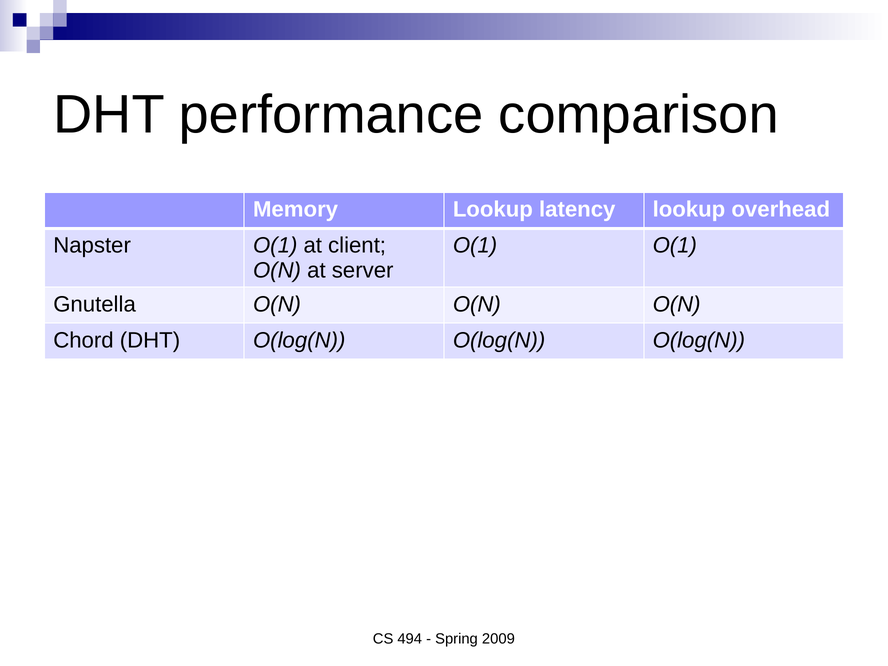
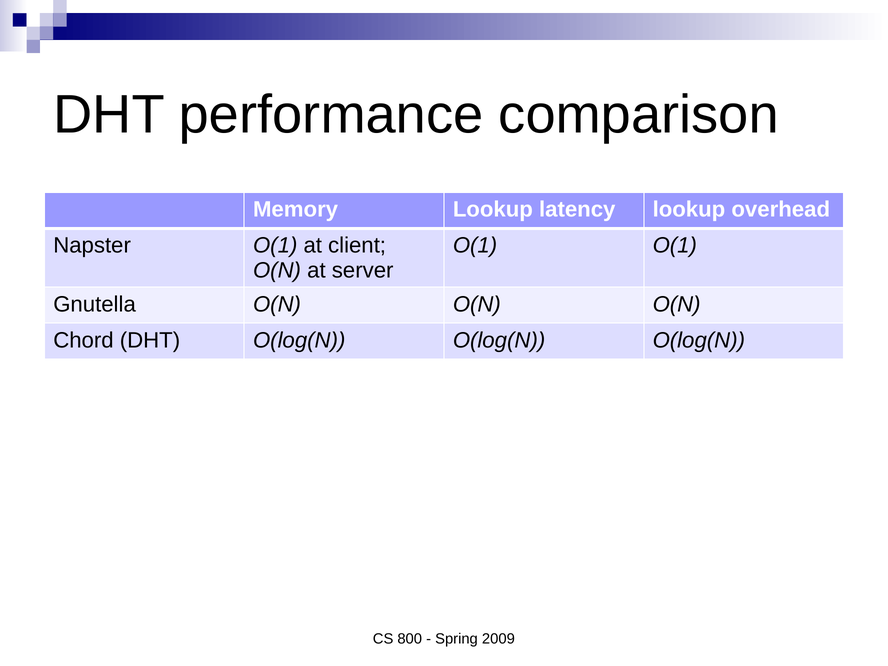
494: 494 -> 800 (410, 639)
